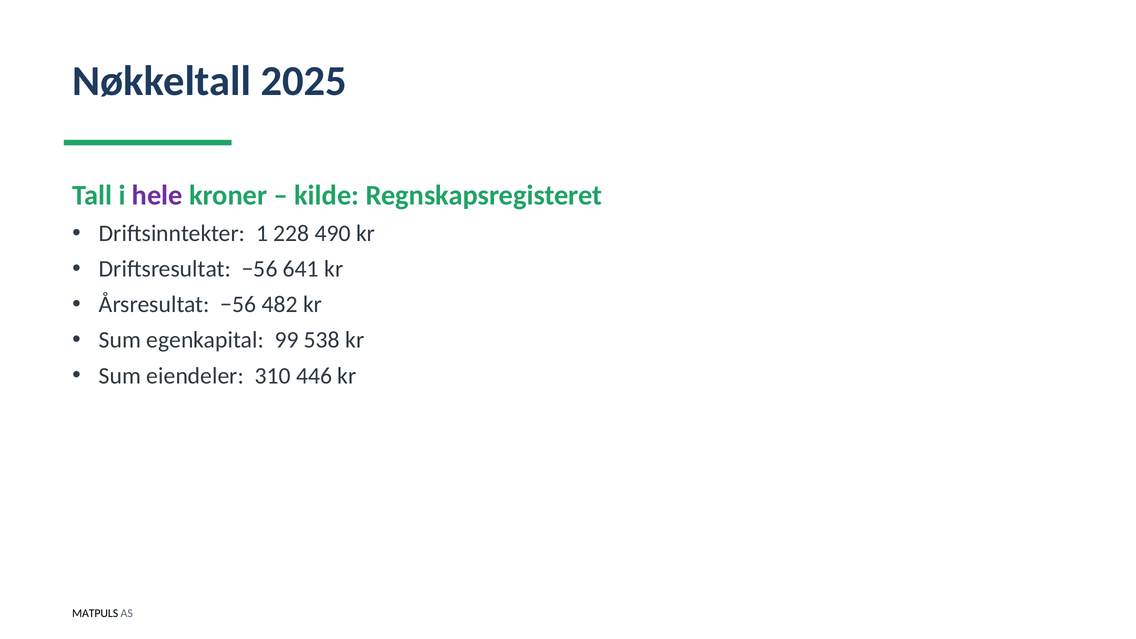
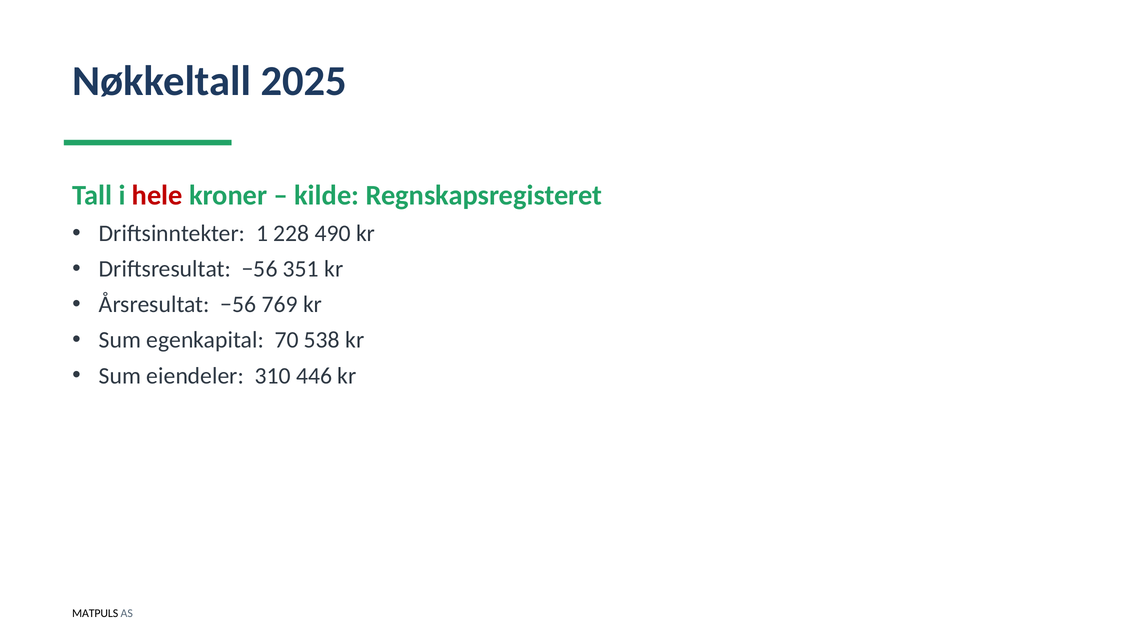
hele colour: purple -> red (157, 196)
641: 641 -> 351 (301, 269)
482: 482 -> 769 (280, 305)
99: 99 -> 70 (287, 340)
